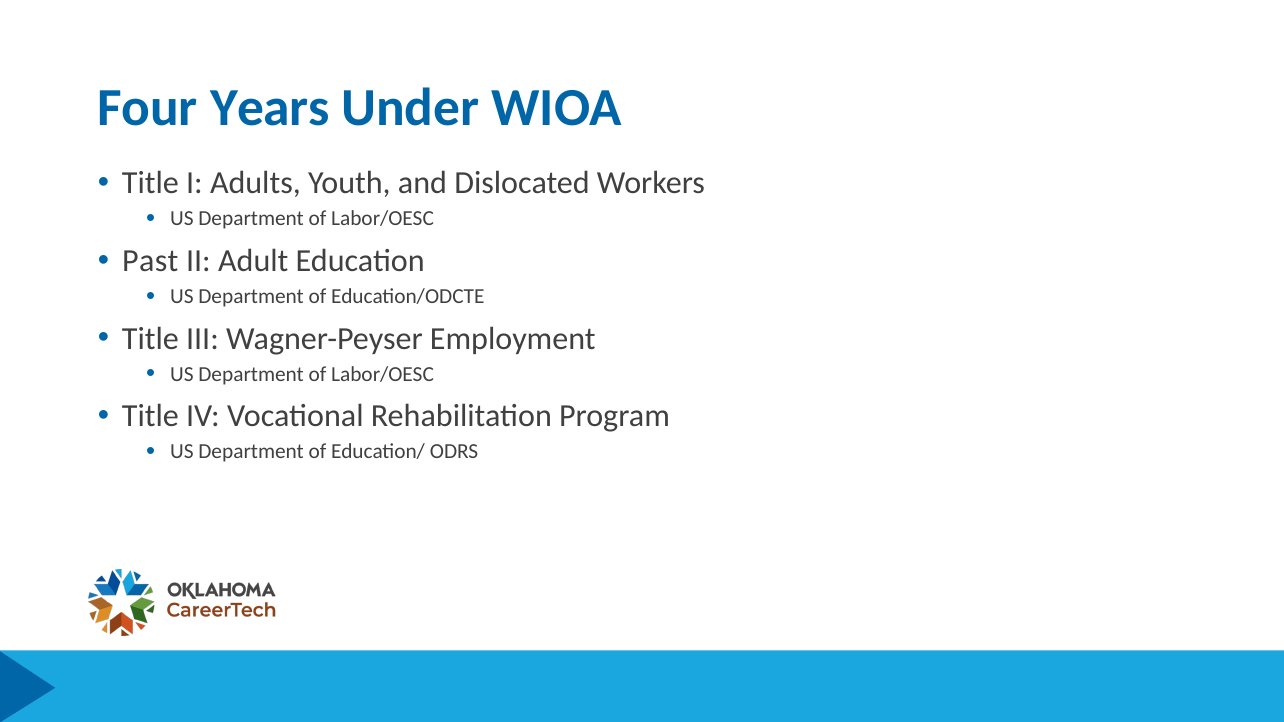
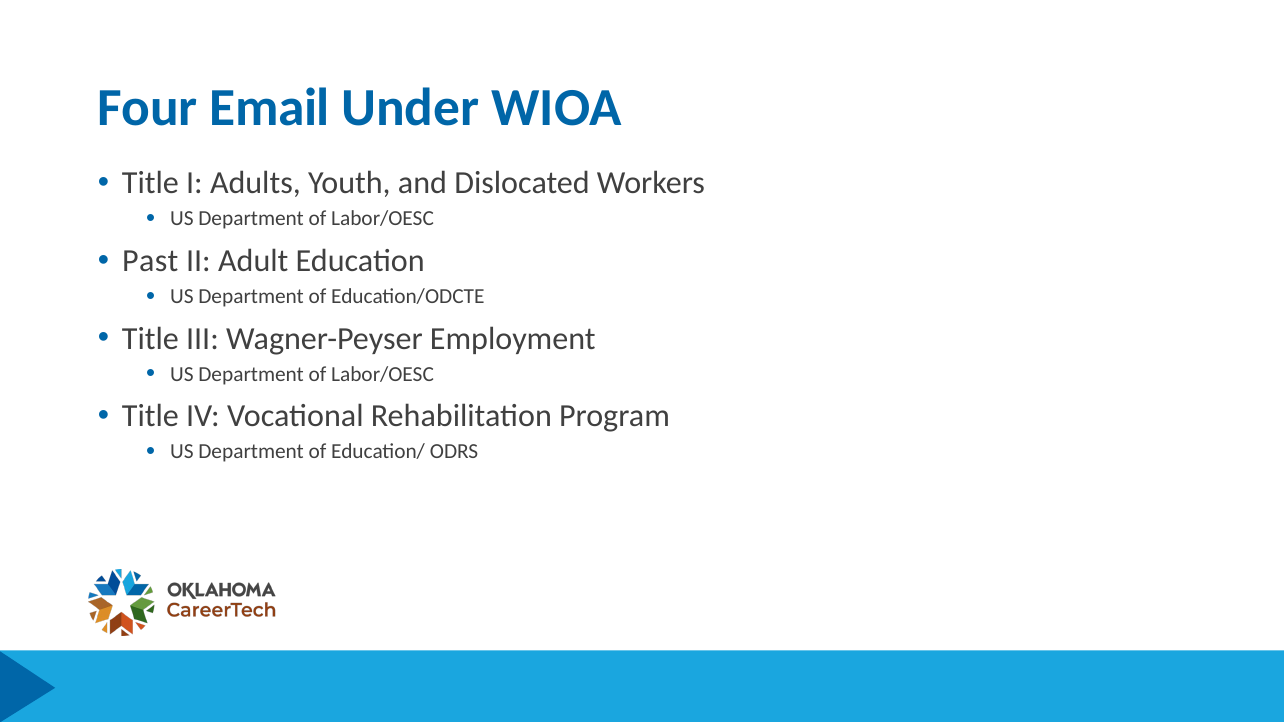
Years: Years -> Email (270, 108)
